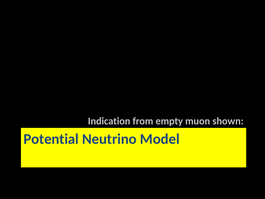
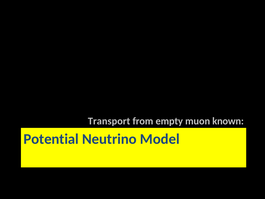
Indication: Indication -> Transport (109, 121)
shown: shown -> known (228, 121)
